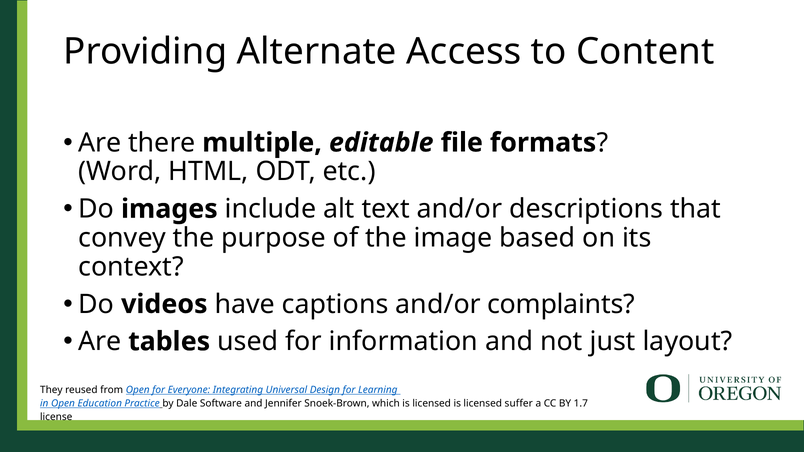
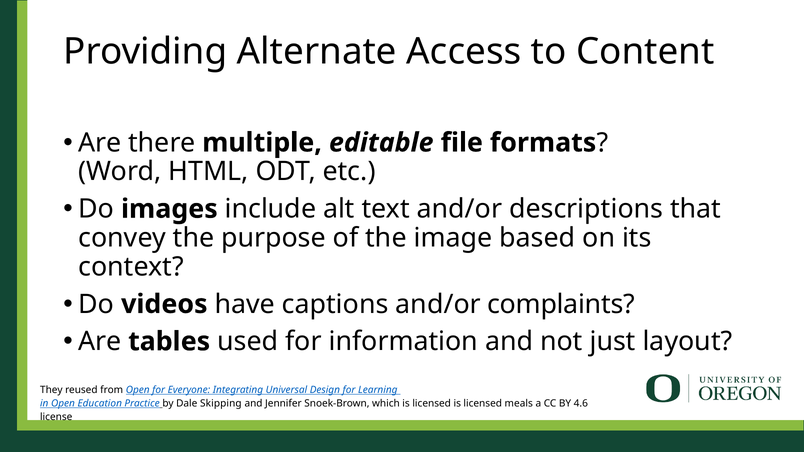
Software: Software -> Skipping (221, 404)
suffer: suffer -> meals (519, 404)
1.7: 1.7 -> 4.6 (581, 404)
